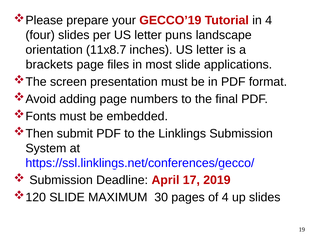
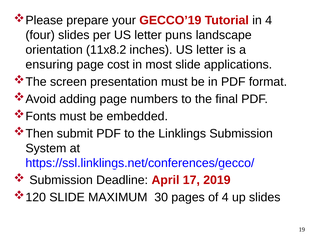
11x8.7: 11x8.7 -> 11x8.2 (106, 50)
brackets: brackets -> ensuring (49, 65)
files: files -> cost (118, 65)
